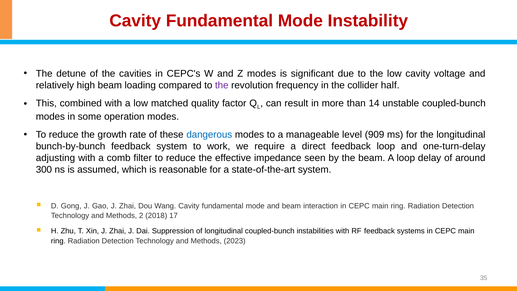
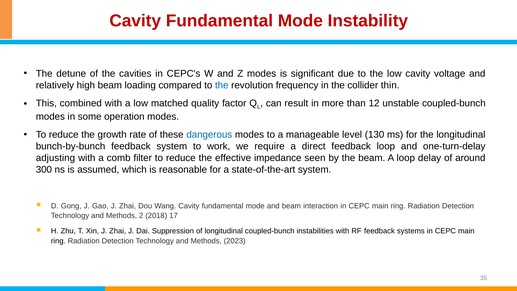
the colour: purple -> blue (222, 85)
half: half -> thin (390, 85)
14: 14 -> 12 (374, 103)
909: 909 -> 130 (375, 135)
